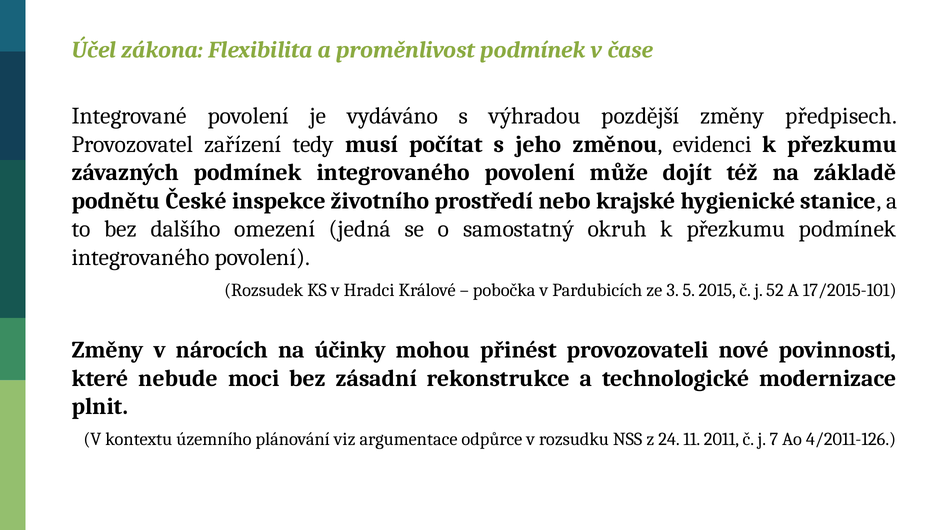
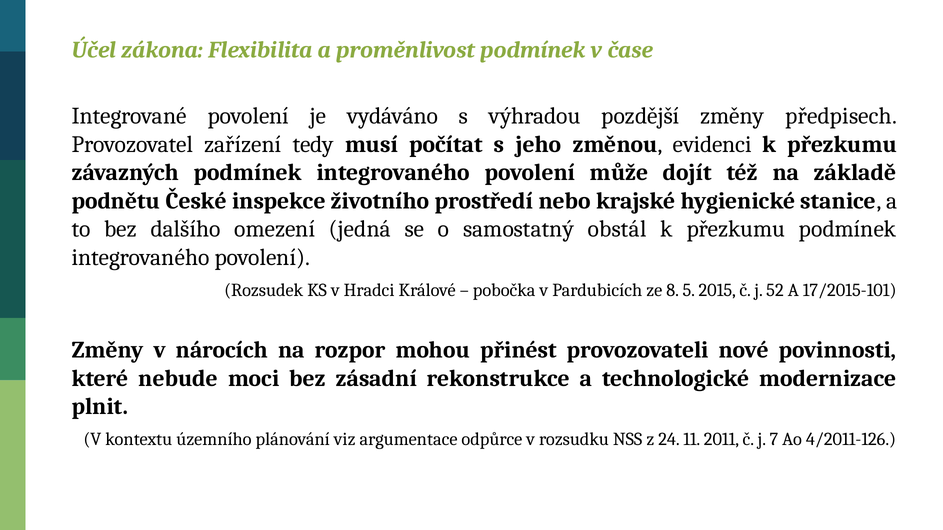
okruh: okruh -> obstál (617, 229)
3: 3 -> 8 (673, 290)
účinky: účinky -> rozpor (350, 350)
